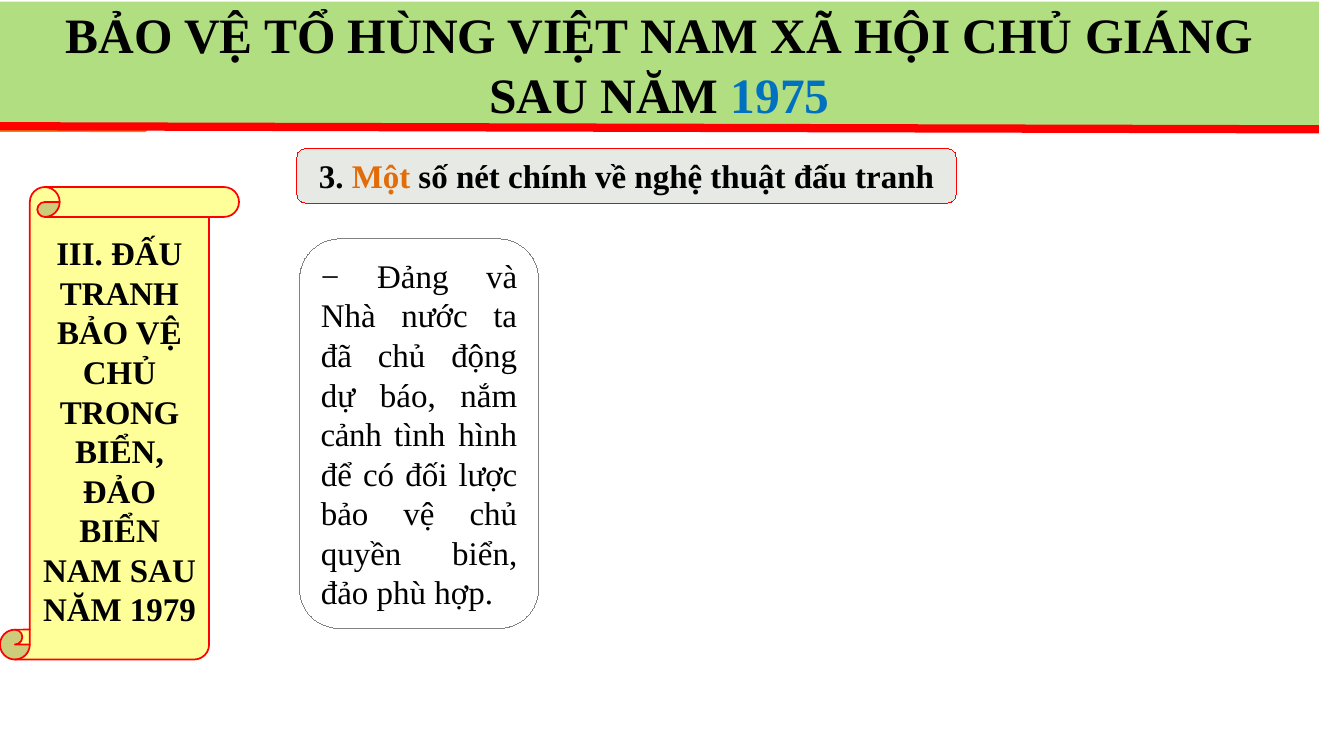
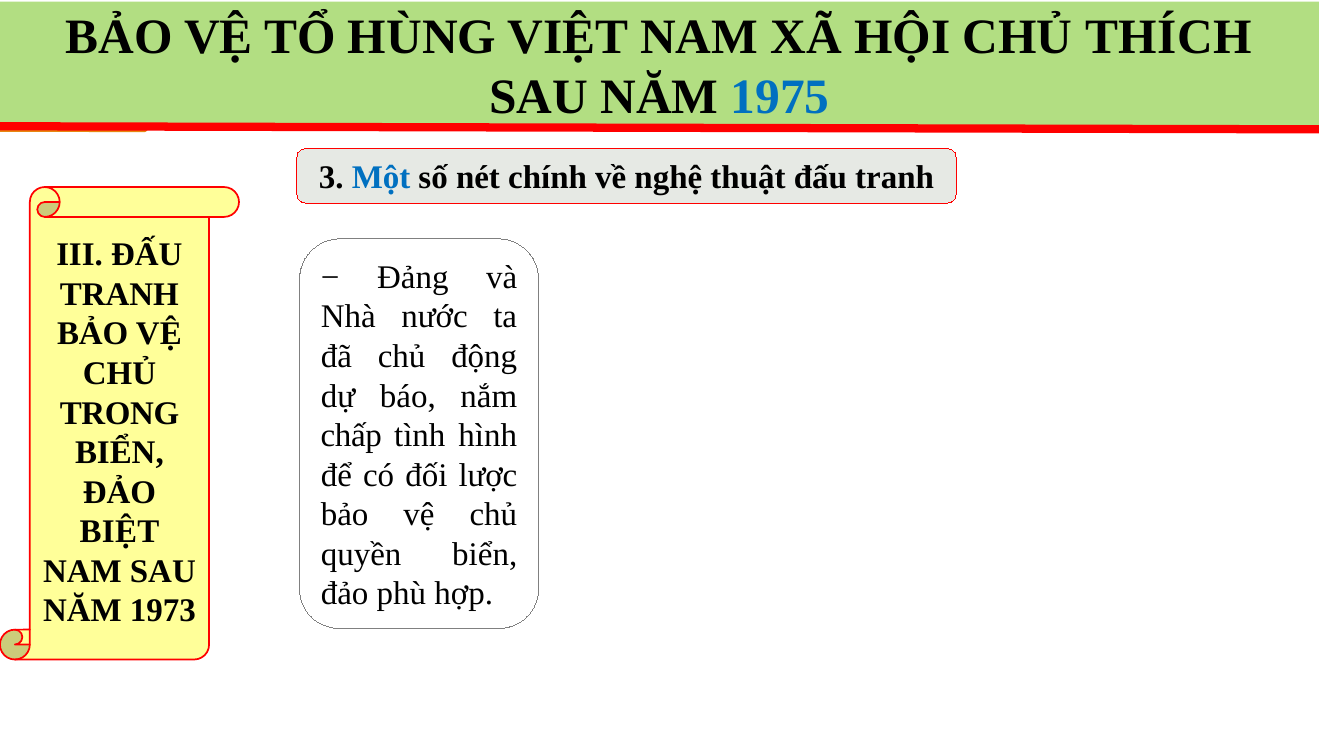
GIÁNG: GIÁNG -> THÍCH (1169, 38)
Một colour: orange -> blue (381, 178)
cảnh: cảnh -> chấp (351, 436)
BIỂN: BIỂN -> BIỆT (120, 532)
1979: 1979 -> 1973 (163, 611)
